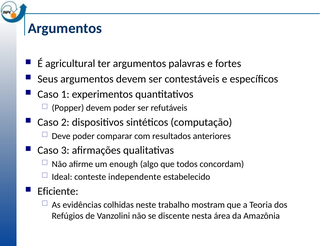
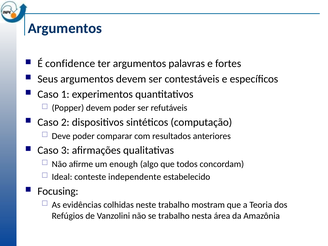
agricultural: agricultural -> confidence (70, 64)
Eficiente: Eficiente -> Focusing (58, 191)
se discente: discente -> trabalho (174, 216)
